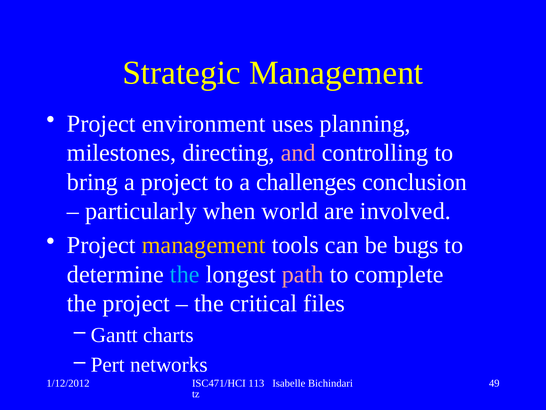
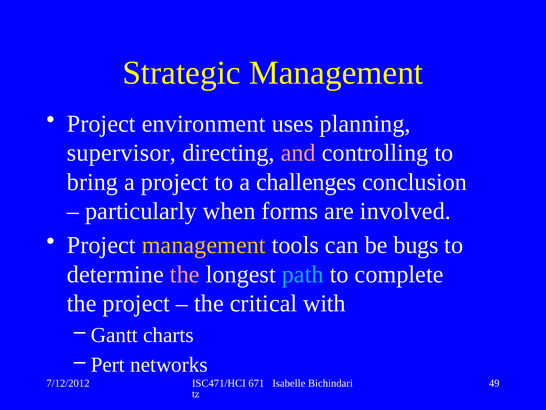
milestones: milestones -> supervisor (121, 153)
world: world -> forms (290, 211)
the colour: light blue -> pink (185, 274)
path colour: pink -> light blue (303, 274)
files: files -> with (324, 303)
1/12/2012: 1/12/2012 -> 7/12/2012 (68, 383)
113: 113 -> 671 (256, 383)
